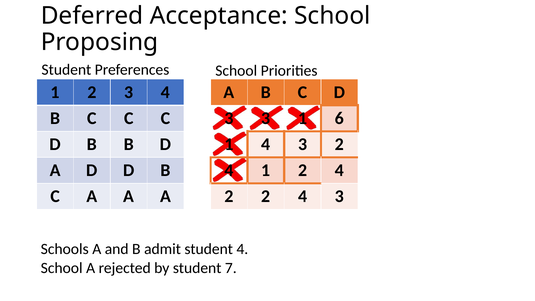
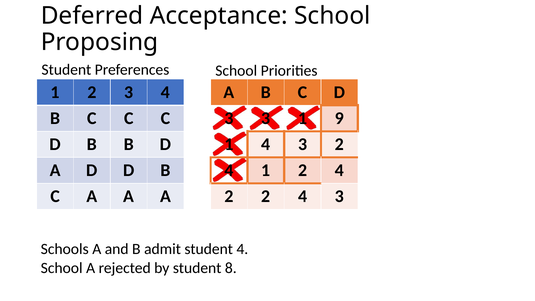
6: 6 -> 9 (339, 118)
7: 7 -> 8 (231, 268)
